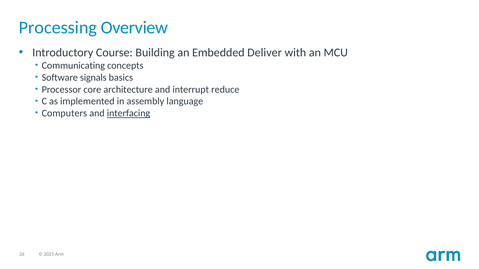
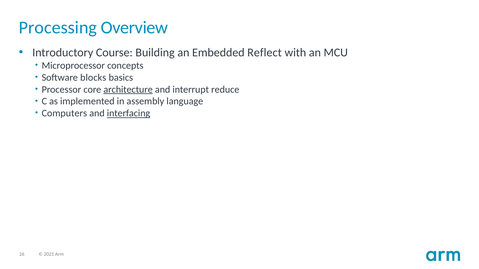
Deliver: Deliver -> Reflect (265, 53)
Communicating: Communicating -> Microprocessor (73, 66)
signals: signals -> blocks (93, 78)
architecture underline: none -> present (128, 90)
